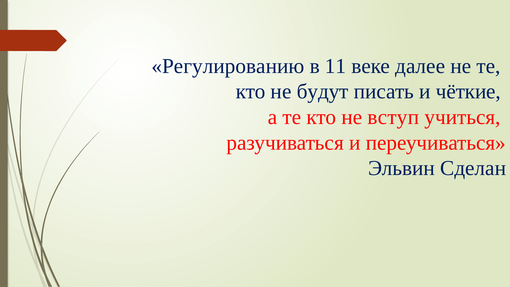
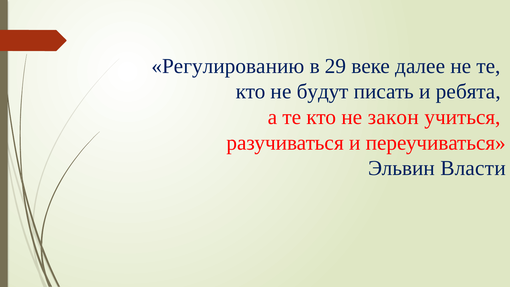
11: 11 -> 29 (336, 66)
чёткие: чёткие -> ребята (468, 92)
вступ: вступ -> закон (393, 117)
Сделан: Сделан -> Власти (473, 168)
